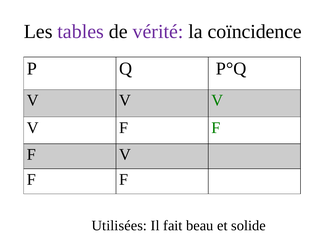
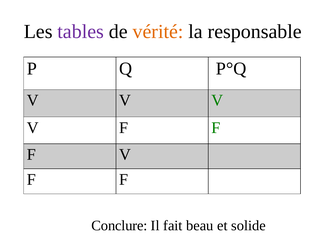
vérité colour: purple -> orange (158, 32)
coïncidence: coïncidence -> responsable (255, 32)
Utilisées: Utilisées -> Conclure (119, 226)
